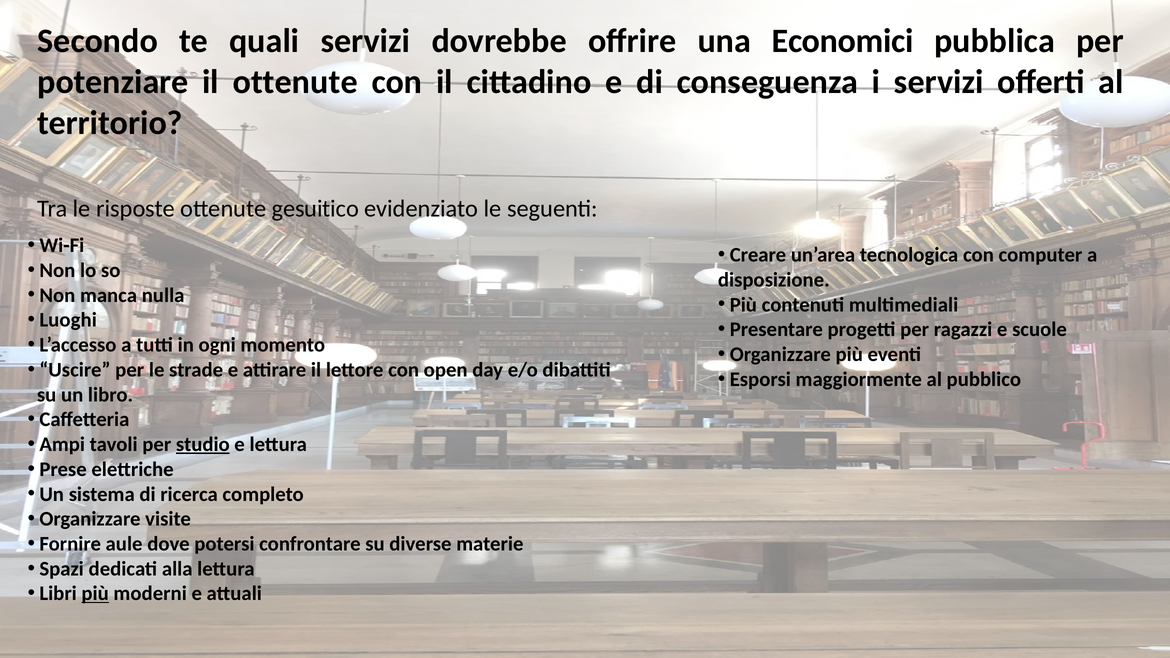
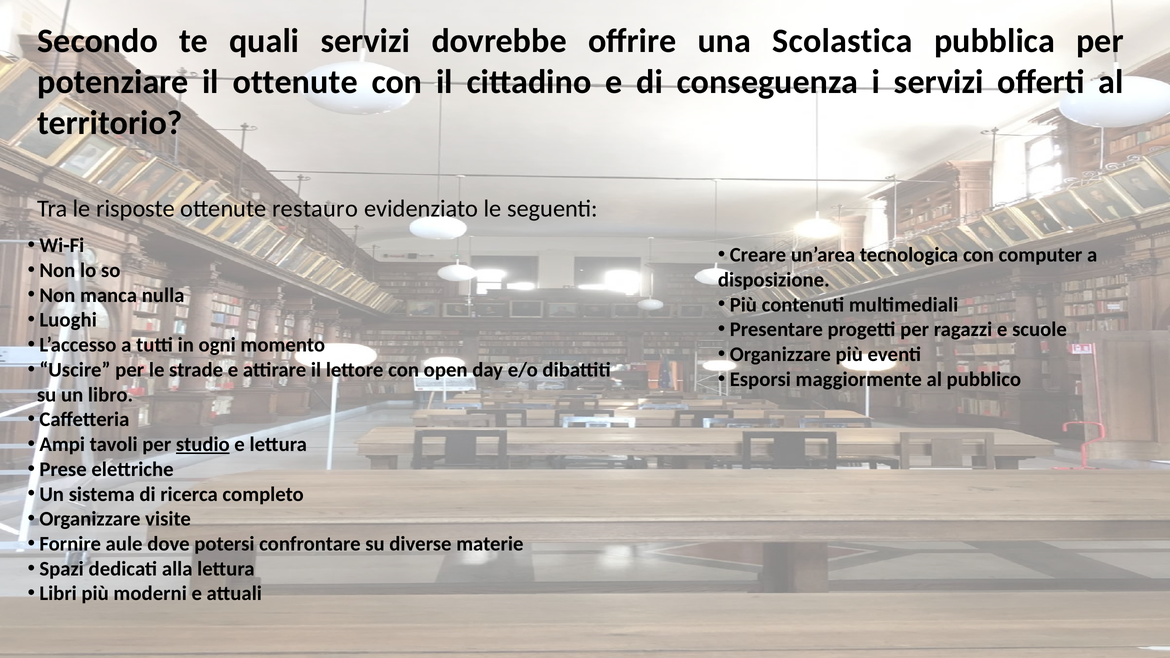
Economici: Economici -> Scolastica (842, 41)
gesuitico: gesuitico -> restauro (315, 208)
più underline: present -> none (95, 594)
